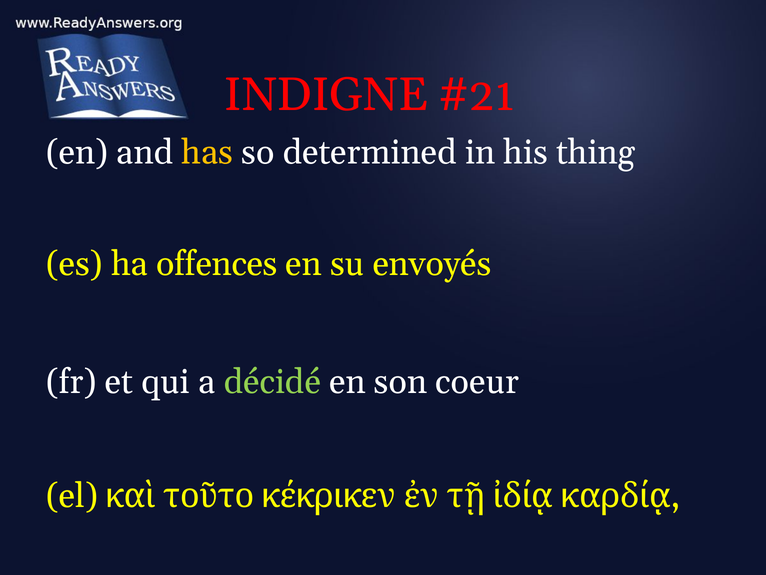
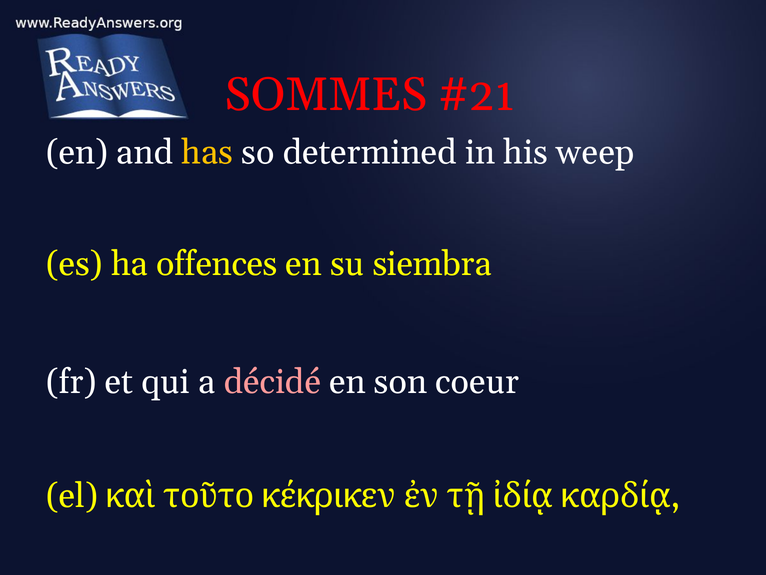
INDIGNE: INDIGNE -> SOMMES (326, 95)
thing: thing -> weep (596, 153)
envoyés: envoyés -> siembra (432, 264)
décidé colour: light green -> pink (272, 382)
